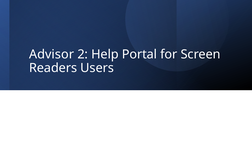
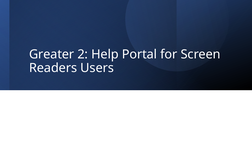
Advisor: Advisor -> Greater (52, 54)
